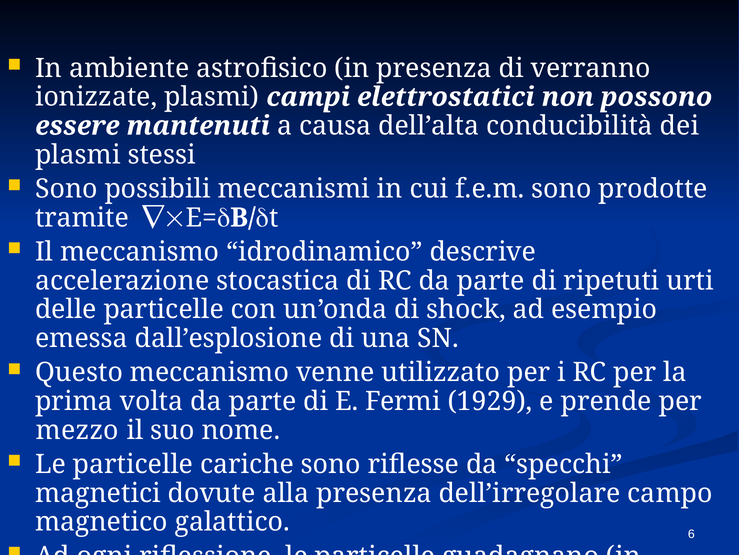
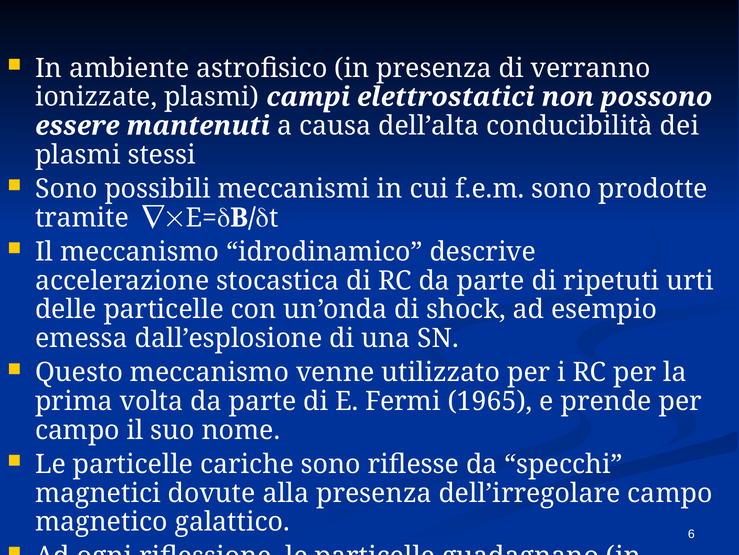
1929: 1929 -> 1965 (490, 401)
mezzo: mezzo -> campo (77, 430)
